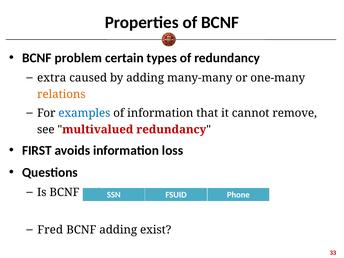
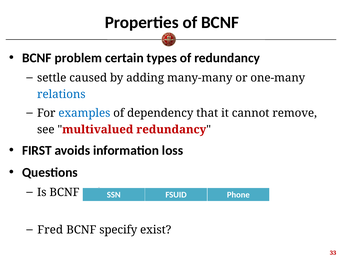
extra: extra -> settle (52, 78)
relations colour: orange -> blue (61, 94)
of information: information -> dependency (160, 113)
BCNF adding: adding -> specify (118, 230)
